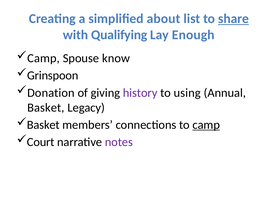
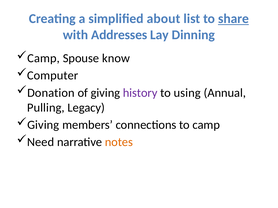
Qualifying: Qualifying -> Addresses (119, 35)
Enough: Enough -> Dinning (193, 35)
Grinspoon: Grinspoon -> Computer (53, 76)
Basket: Basket -> Pulling (46, 108)
Basket: Basket -> Giving (43, 125)
camp underline: present -> none (206, 125)
Court: Court -> Need (41, 142)
notes colour: purple -> orange (119, 142)
